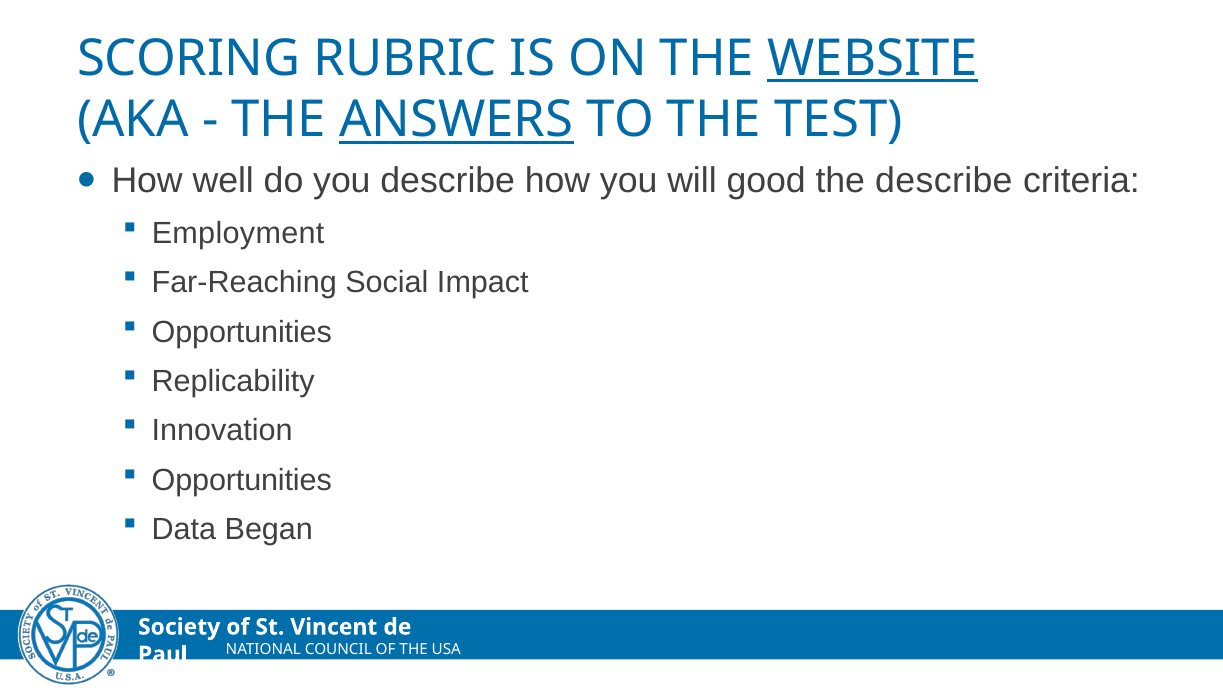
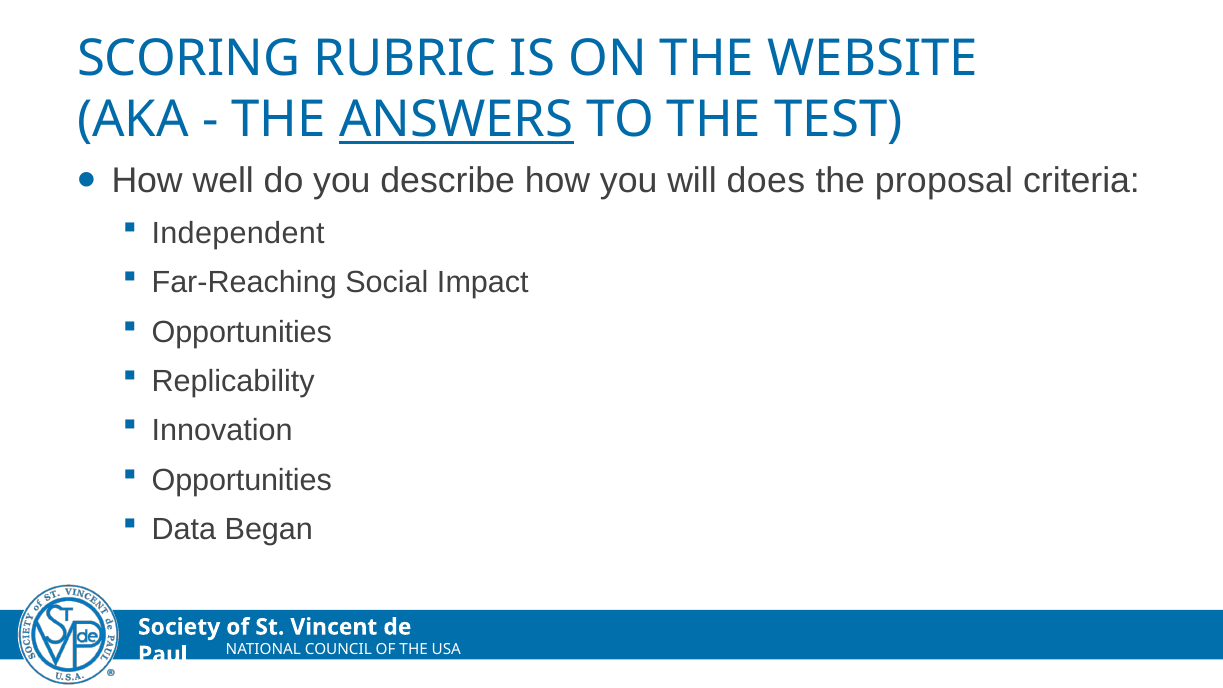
WEBSITE underline: present -> none (873, 59)
good: good -> does (766, 181)
the describe: describe -> proposal (944, 181)
Employment: Employment -> Independent (238, 233)
